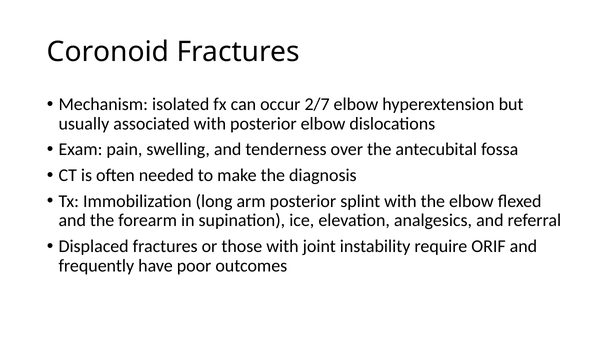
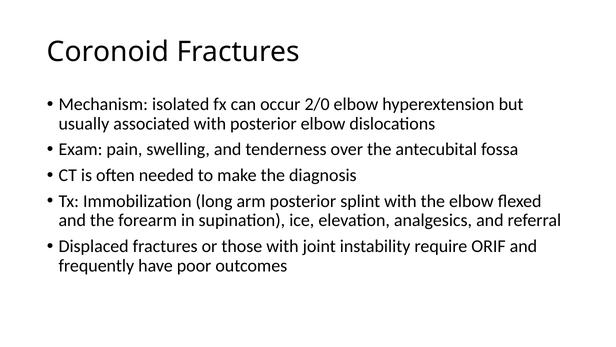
2/7: 2/7 -> 2/0 (317, 104)
